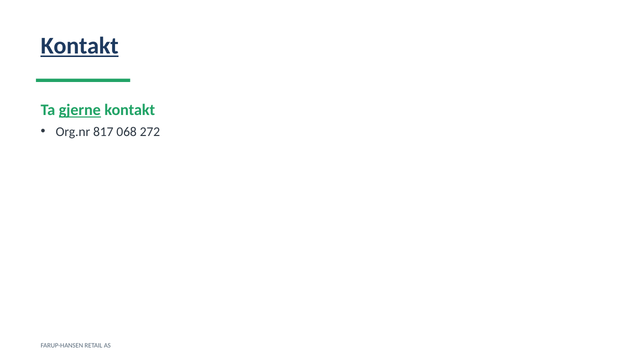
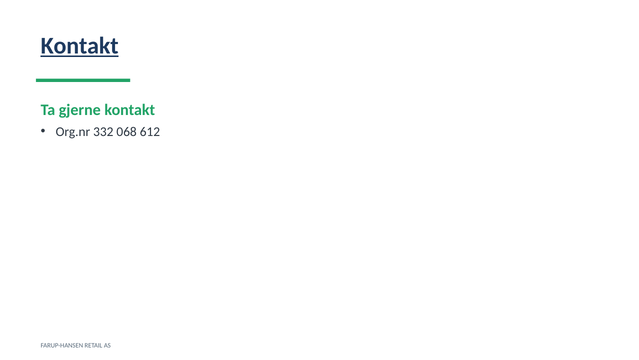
gjerne underline: present -> none (80, 110)
817: 817 -> 332 (103, 131)
272: 272 -> 612 (150, 131)
